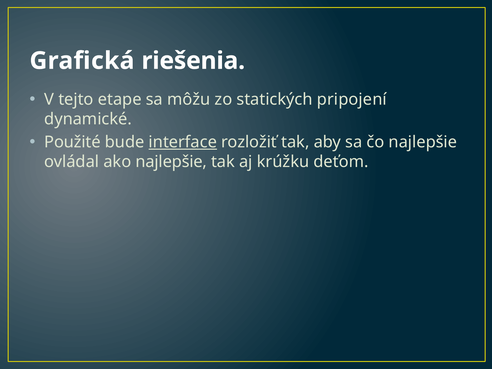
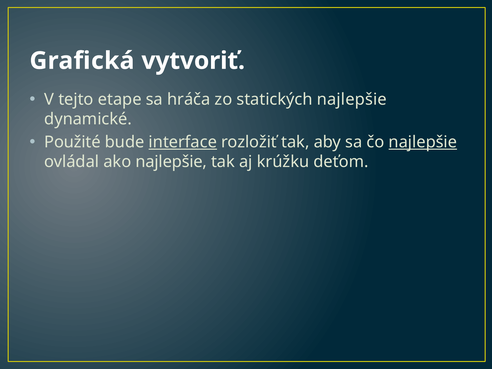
riešenia: riešenia -> vytvoriť (193, 61)
môžu: môžu -> hráča (189, 100)
statických pripojení: pripojení -> najlepšie (352, 100)
najlepšie underline: none -> present (423, 142)
